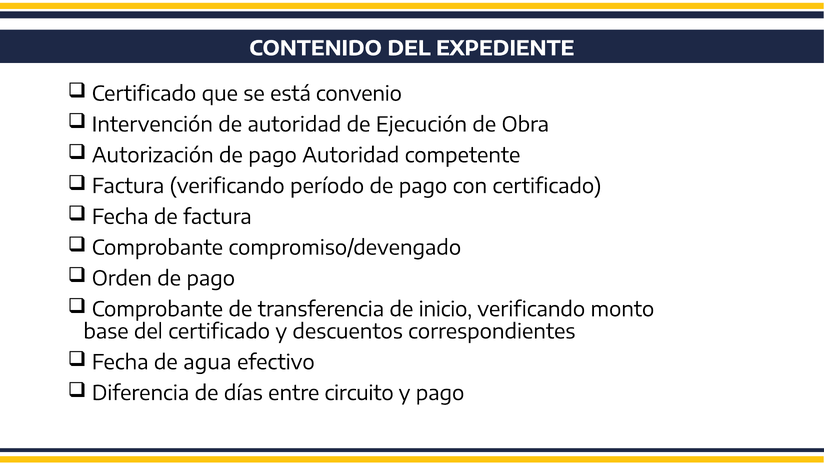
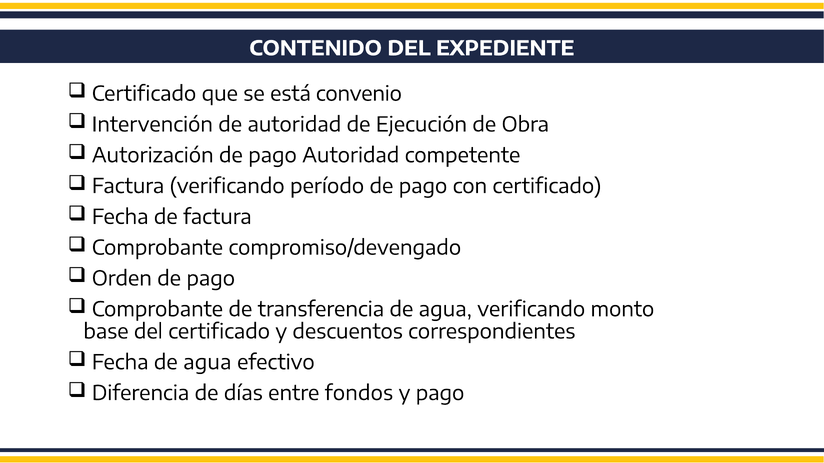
transferencia de inicio: inicio -> agua (445, 310)
circuito: circuito -> fondos (359, 394)
